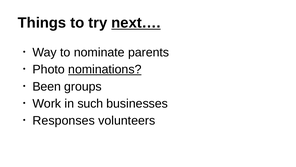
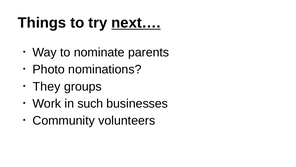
nominations underline: present -> none (105, 69)
Been: Been -> They (47, 86)
Responses: Responses -> Community (64, 120)
